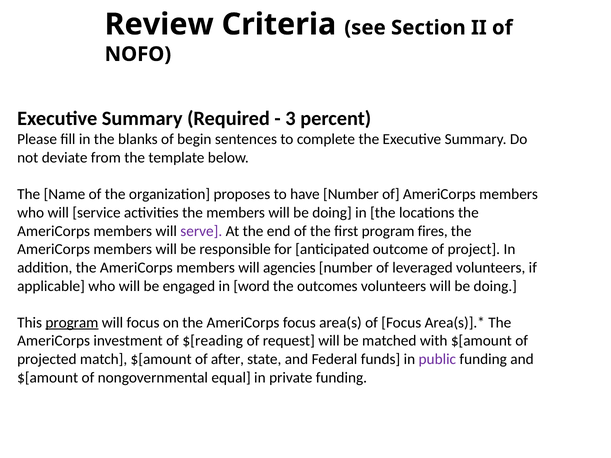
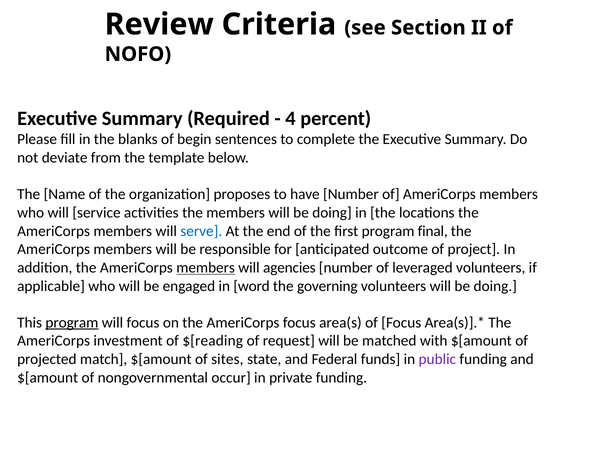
3: 3 -> 4 (290, 118)
serve colour: purple -> blue (201, 231)
fires: fires -> final (433, 231)
members underline: none -> present (206, 268)
outcomes: outcomes -> governing (327, 286)
after: after -> sites (227, 359)
equal: equal -> occur (231, 378)
